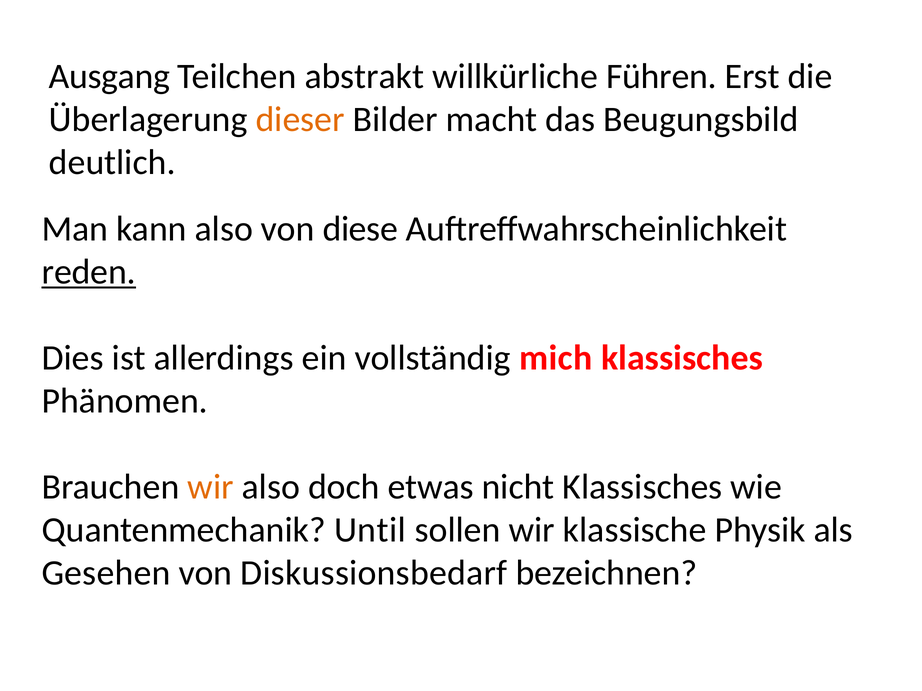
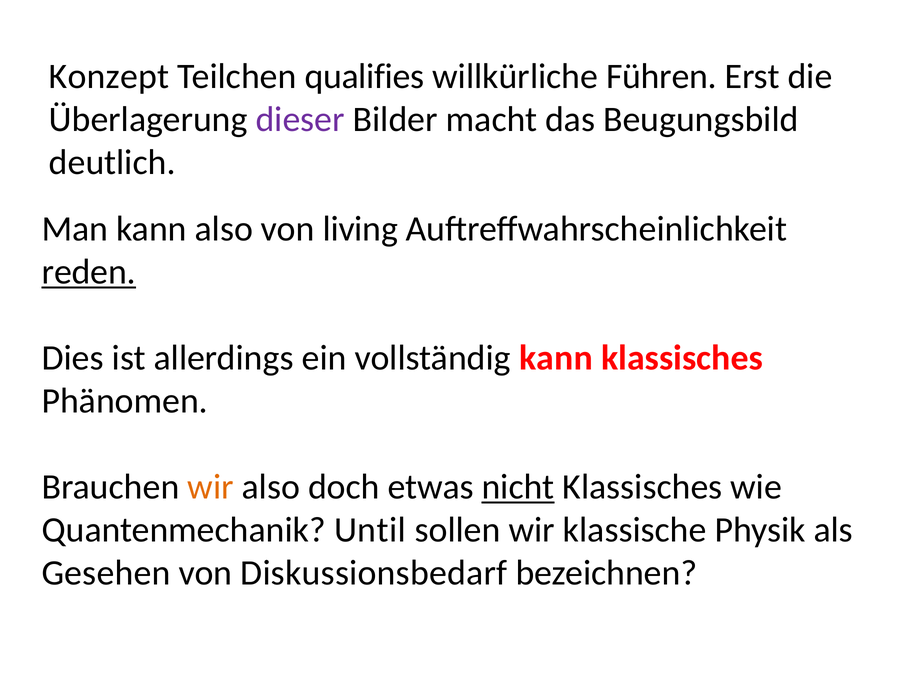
Ausgang: Ausgang -> Konzept (109, 77)
abstrakt: abstrakt -> qualifies (364, 77)
dieser colour: orange -> purple (300, 120)
diese: diese -> living (360, 229)
vollständig mich: mich -> kann (556, 358)
nicht underline: none -> present (518, 487)
